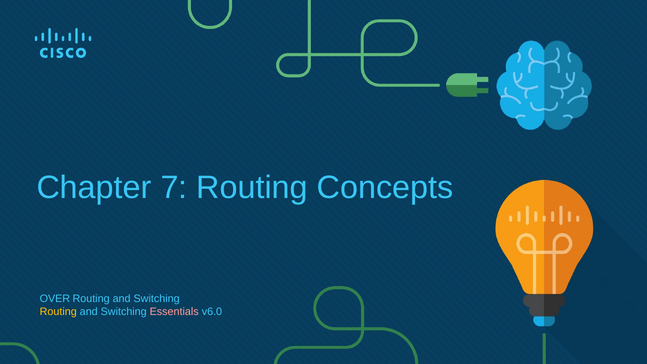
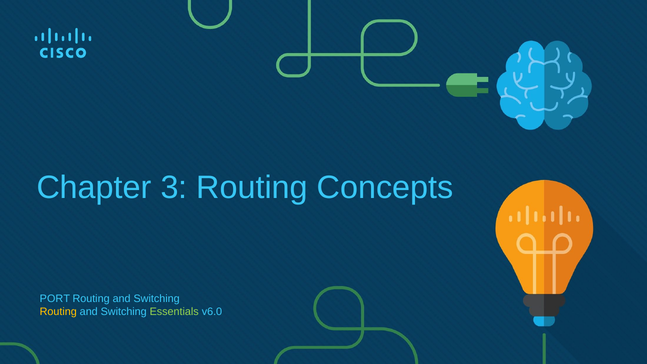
7: 7 -> 3 (174, 187)
OVER: OVER -> PORT (55, 299)
Essentials colour: pink -> light green (174, 311)
